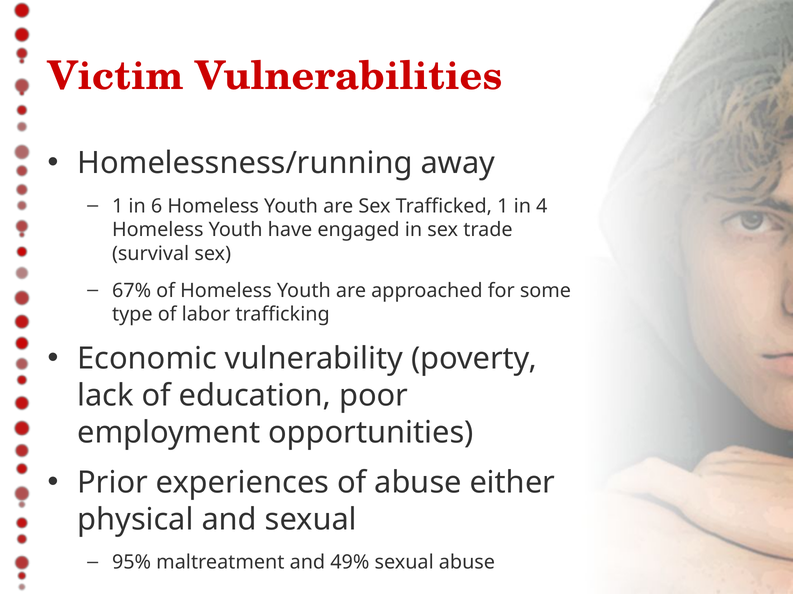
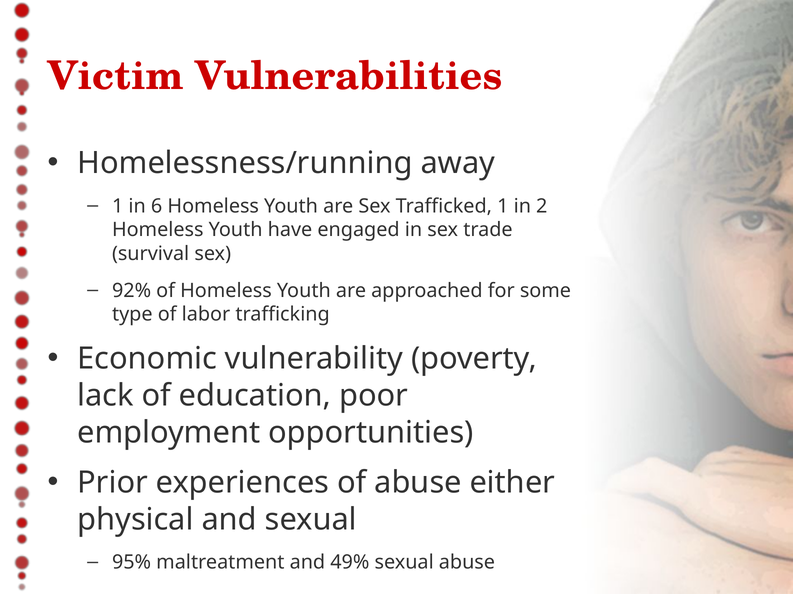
4: 4 -> 2 (542, 206)
67%: 67% -> 92% (132, 291)
